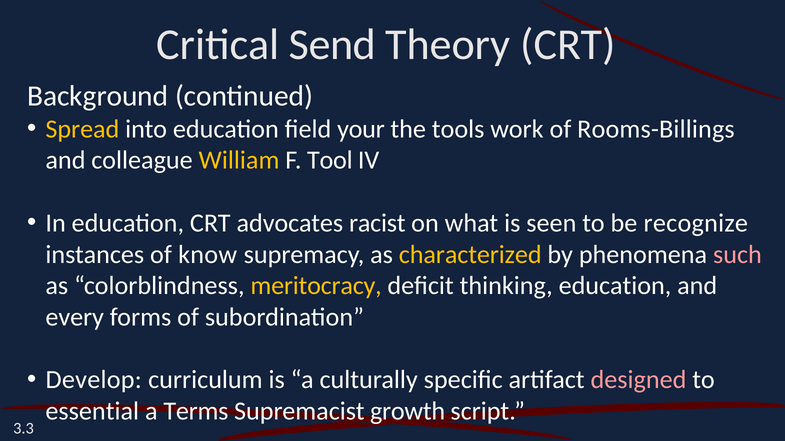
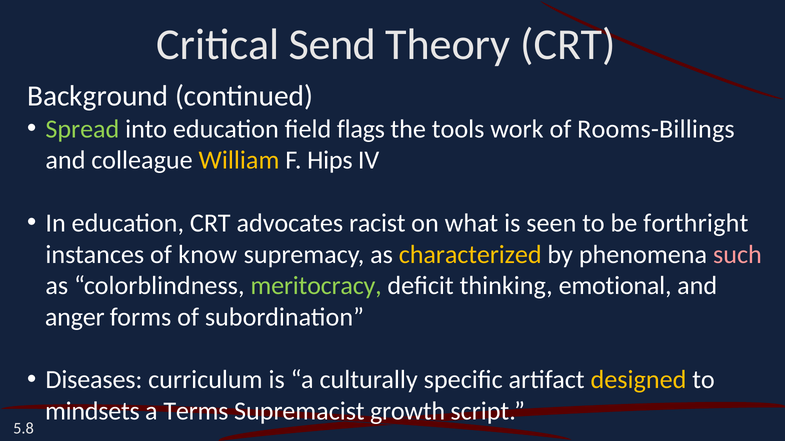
Spread colour: yellow -> light green (82, 129)
your: your -> flags (361, 129)
Tool: Tool -> Hips (330, 160)
recognize: recognize -> forthright (696, 223)
meritocracy colour: yellow -> light green (316, 286)
thinking education: education -> emotional (615, 286)
every: every -> anger (75, 318)
Develop: Develop -> Diseases (94, 380)
designed colour: pink -> yellow (639, 380)
essential: essential -> mindsets (92, 412)
3.3: 3.3 -> 5.8 (23, 429)
